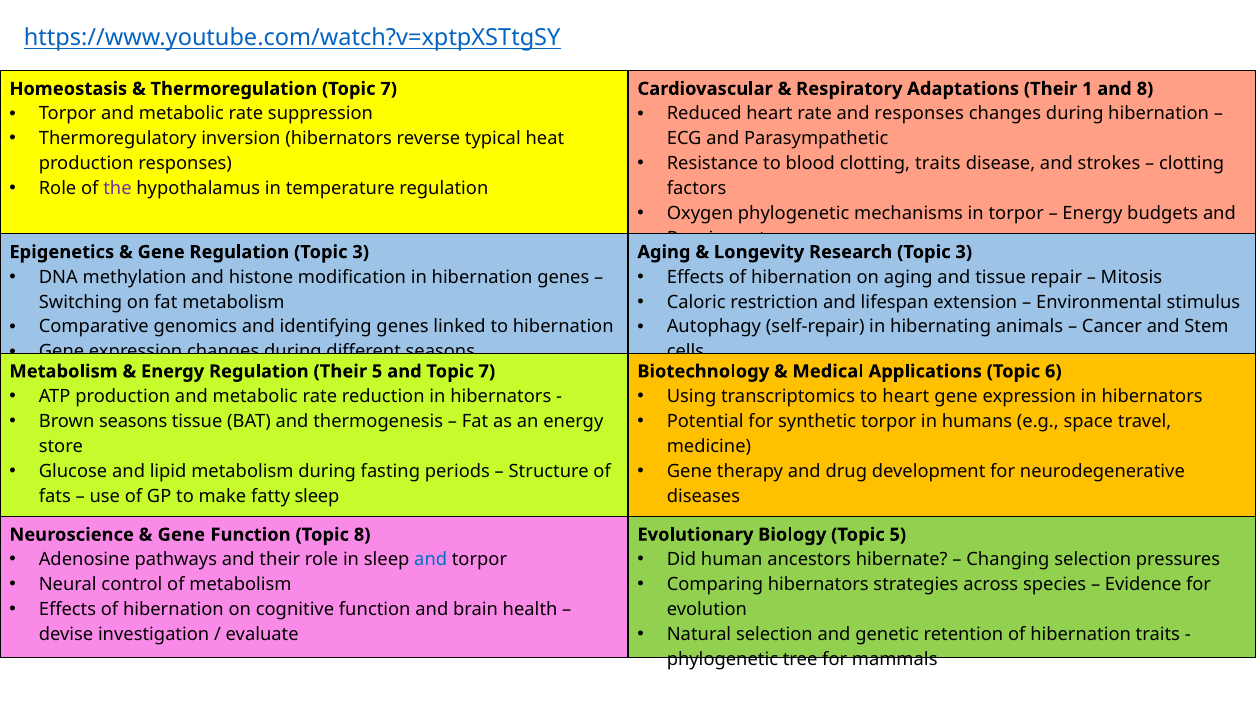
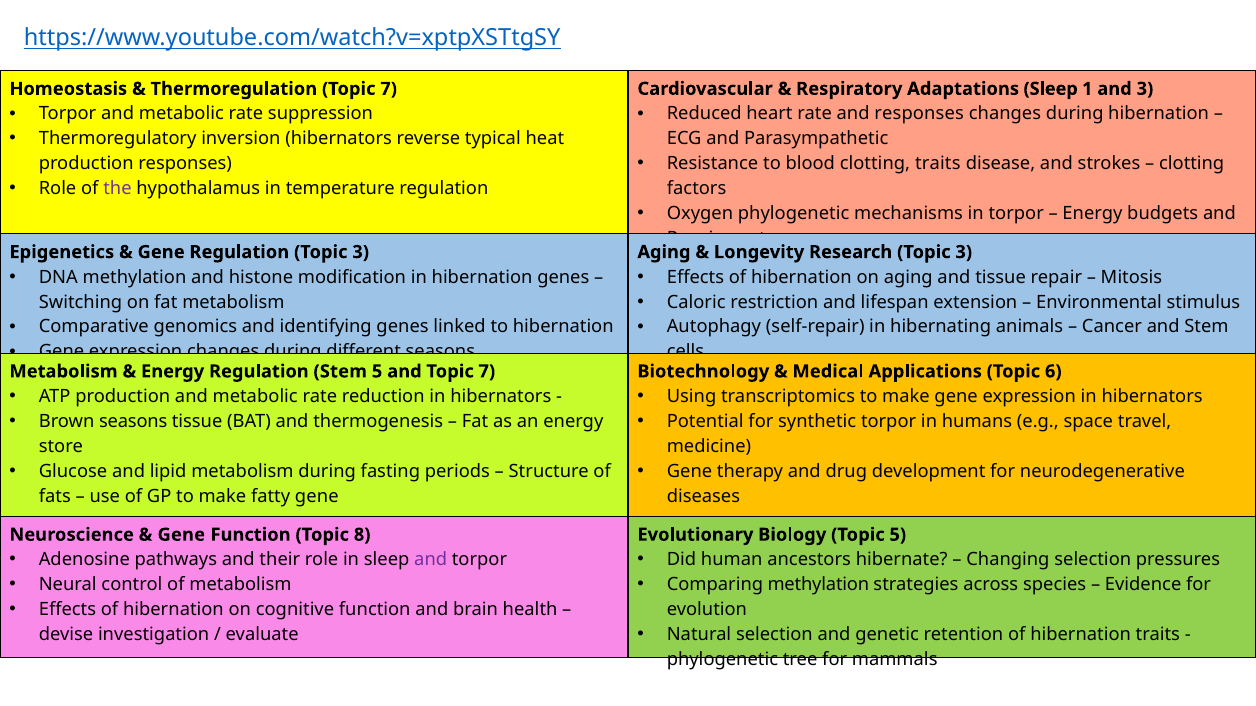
Adaptations Their: Their -> Sleep (1051, 89)
and 8: 8 -> 3 (1145, 89)
Regulation Their: Their -> Stem (340, 372)
transcriptomics to heart: heart -> make (906, 397)
fatty sleep: sleep -> gene (317, 496)
and colour: blue -> purple (431, 560)
Comparing hibernators: hibernators -> methylation (818, 585)
